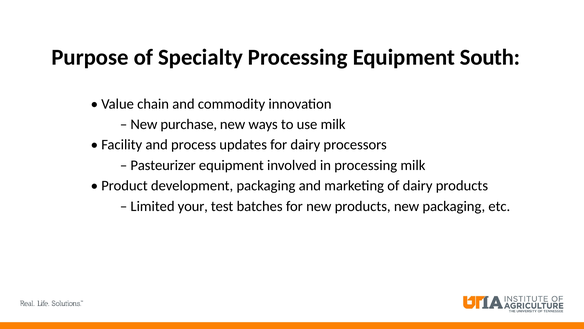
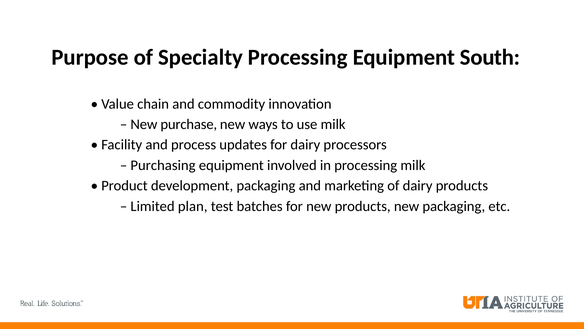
Pasteurizer: Pasteurizer -> Purchasing (163, 165)
your: your -> plan (193, 206)
